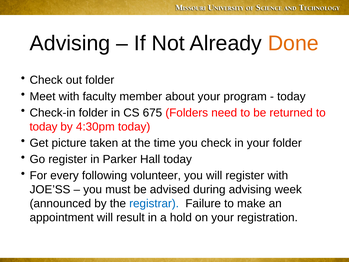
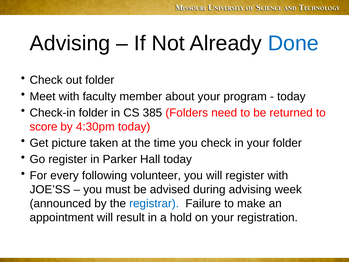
Done colour: orange -> blue (293, 43)
675: 675 -> 385 (152, 113)
today: today -> score (44, 127)
